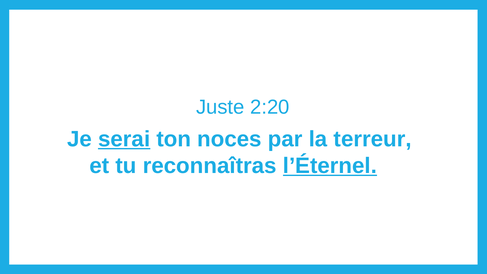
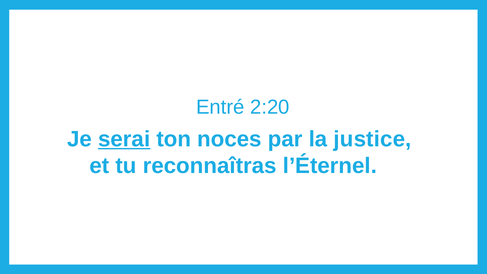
Juste: Juste -> Entré (220, 107)
terreur: terreur -> justice (373, 139)
l’Éternel underline: present -> none (330, 166)
